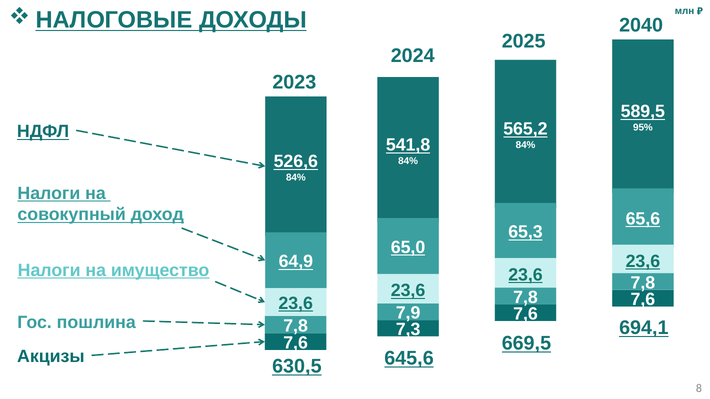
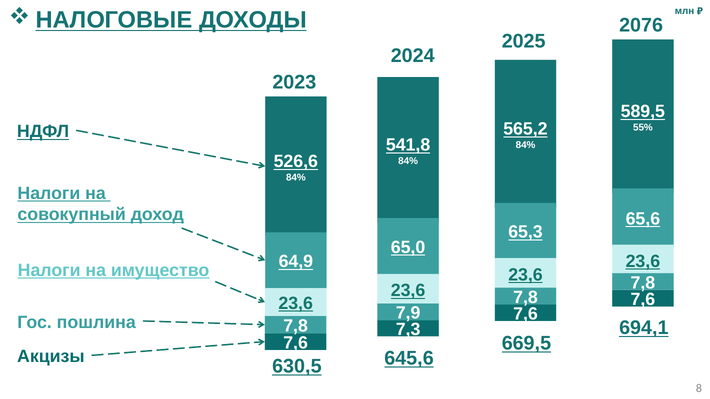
2040: 2040 -> 2076 (641, 25)
95%: 95% -> 55% (643, 128)
